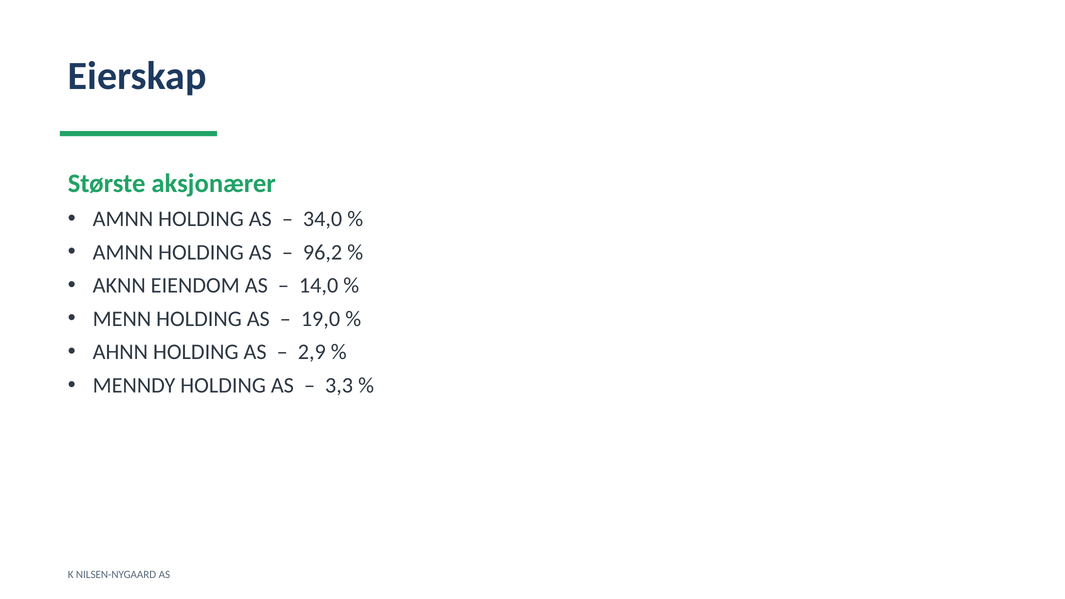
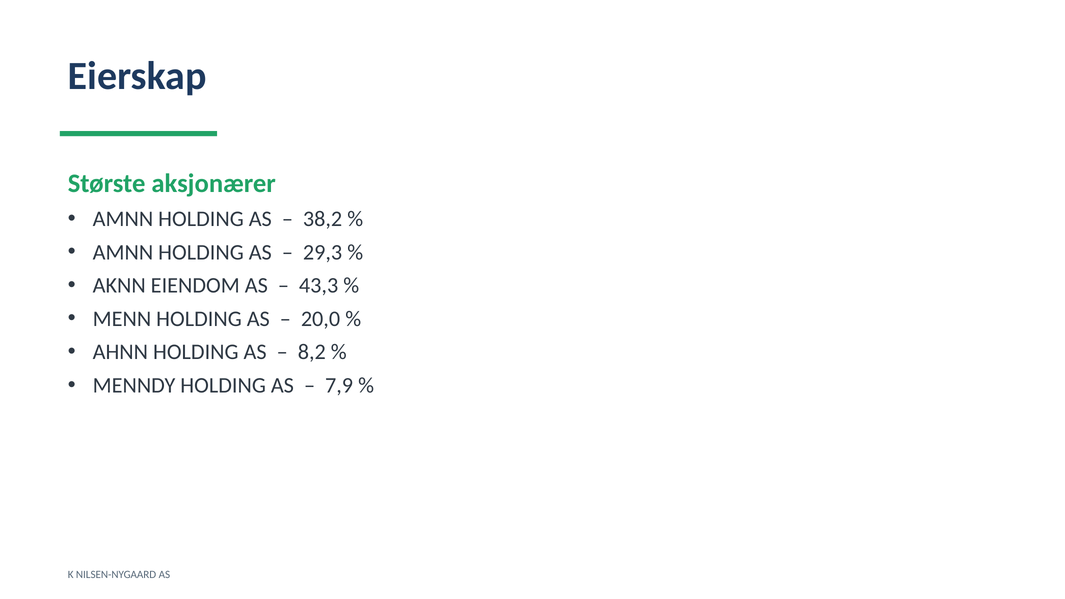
34,0: 34,0 -> 38,2 (323, 219)
96,2: 96,2 -> 29,3 (323, 252)
14,0: 14,0 -> 43,3 (319, 286)
19,0: 19,0 -> 20,0 (321, 319)
2,9: 2,9 -> 8,2 (312, 352)
3,3: 3,3 -> 7,9 (339, 386)
